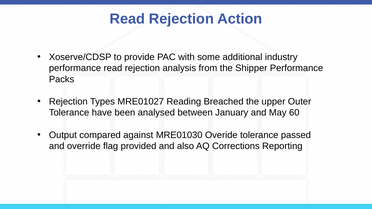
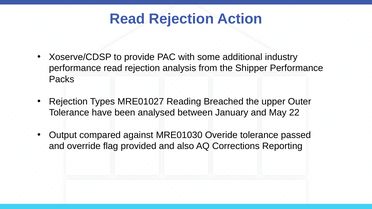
60: 60 -> 22 (294, 113)
